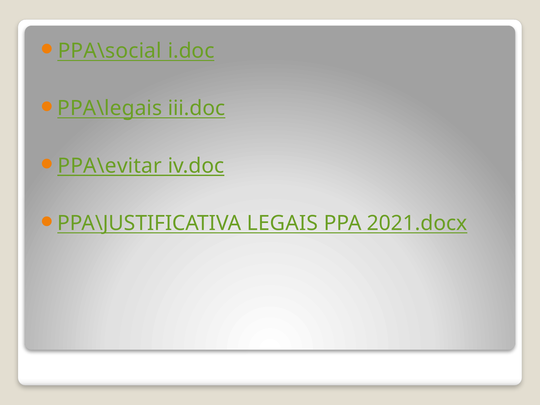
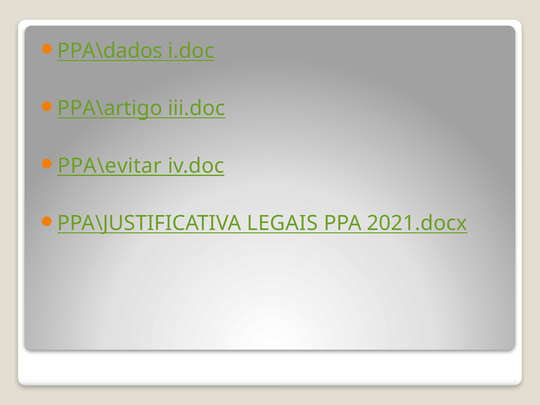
PPA\social: PPA\social -> PPA\dados (110, 51)
PPA\legais: PPA\legais -> PPA\artigo (110, 108)
